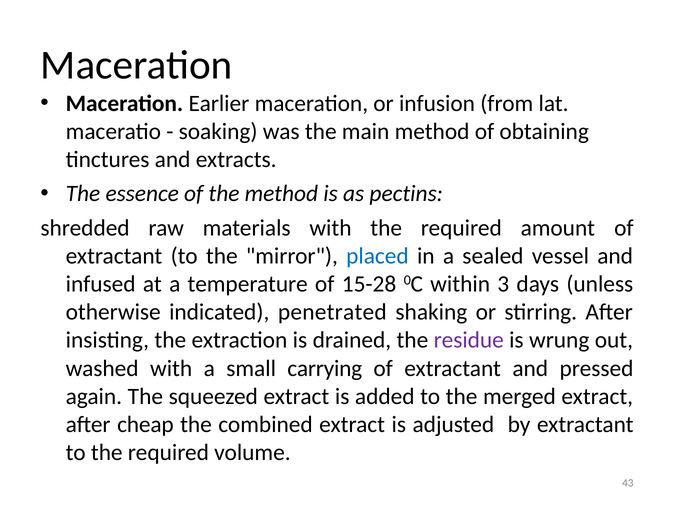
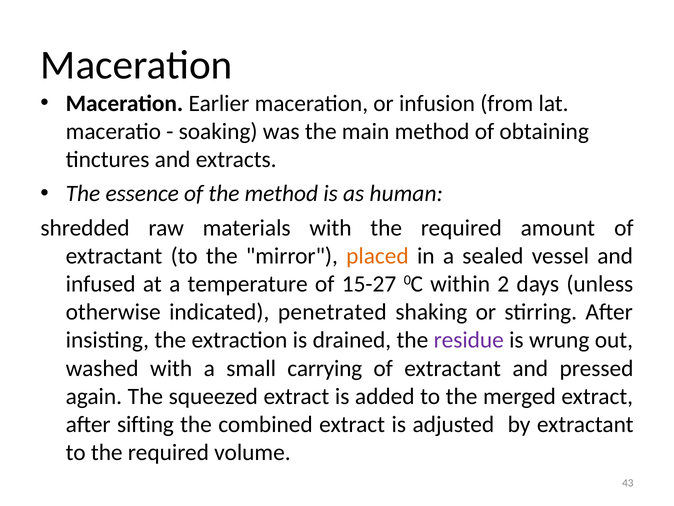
pectins: pectins -> human (406, 194)
placed colour: blue -> orange (377, 256)
15-28: 15-28 -> 15-27 (369, 284)
3: 3 -> 2 (503, 284)
cheap: cheap -> sifting (145, 424)
